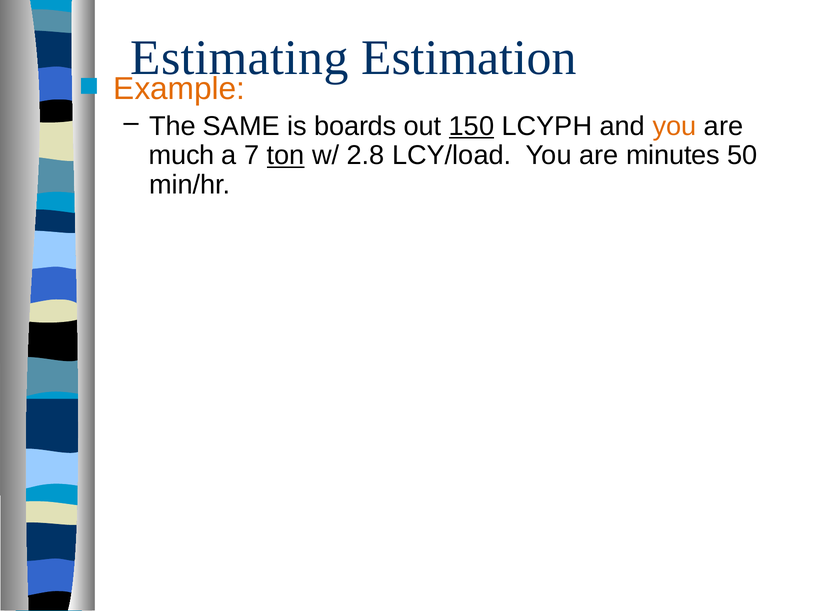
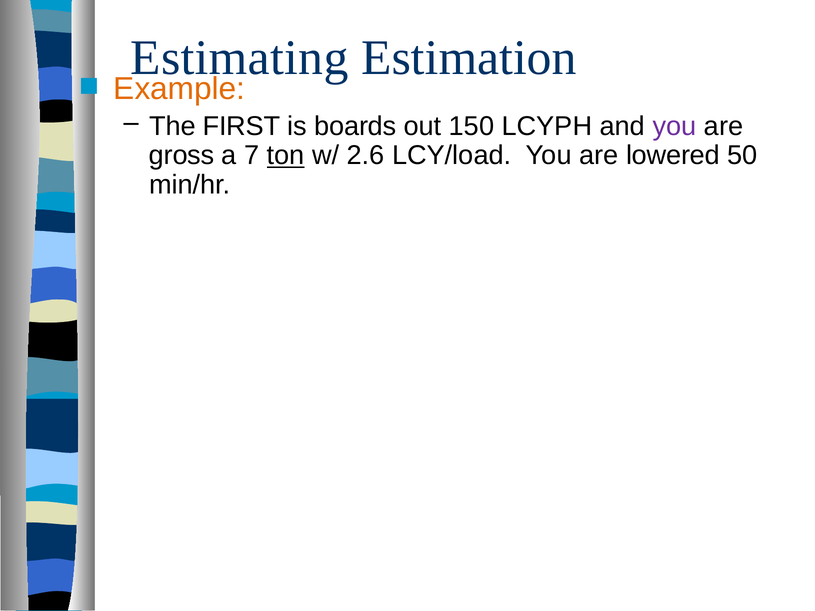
SAME: SAME -> FIRST (241, 126)
150 underline: present -> none (471, 126)
you colour: orange -> purple (675, 126)
much: much -> gross (182, 156)
2.8: 2.8 -> 2.6 (366, 156)
minutes: minutes -> lowered (673, 156)
